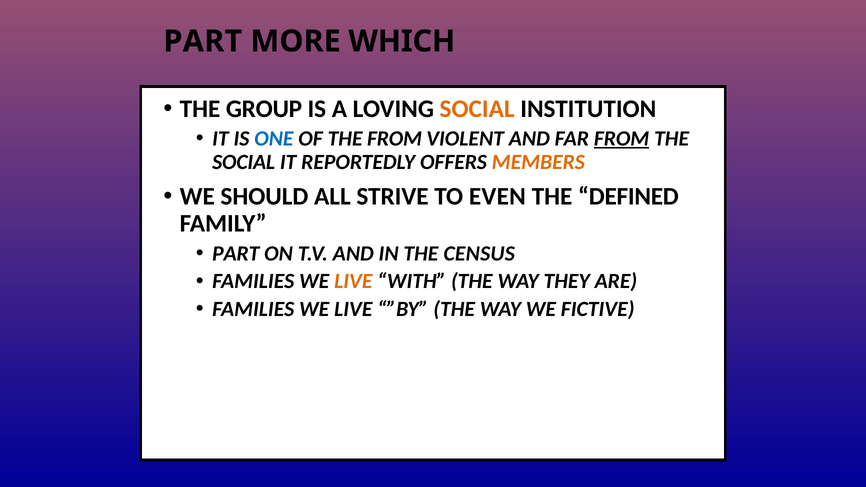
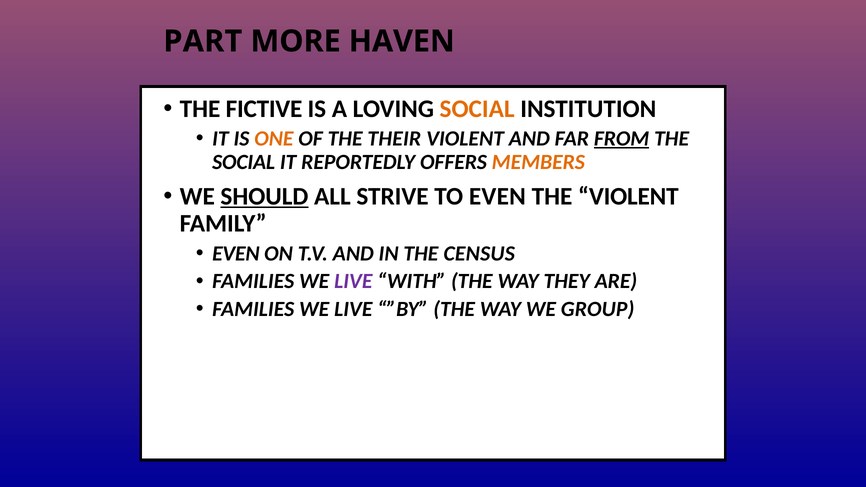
WHICH: WHICH -> HAVEN (402, 41)
GROUP: GROUP -> FICTIVE (264, 109)
ONE colour: blue -> orange (274, 139)
THE FROM: FROM -> THEIR (394, 139)
SHOULD underline: none -> present (264, 196)
THE DEFINED: DEFINED -> VIOLENT (628, 196)
PART: PART -> EVEN (236, 253)
LIVE colour: orange -> purple (353, 281)
FICTIVE: FICTIVE -> GROUP (598, 309)
